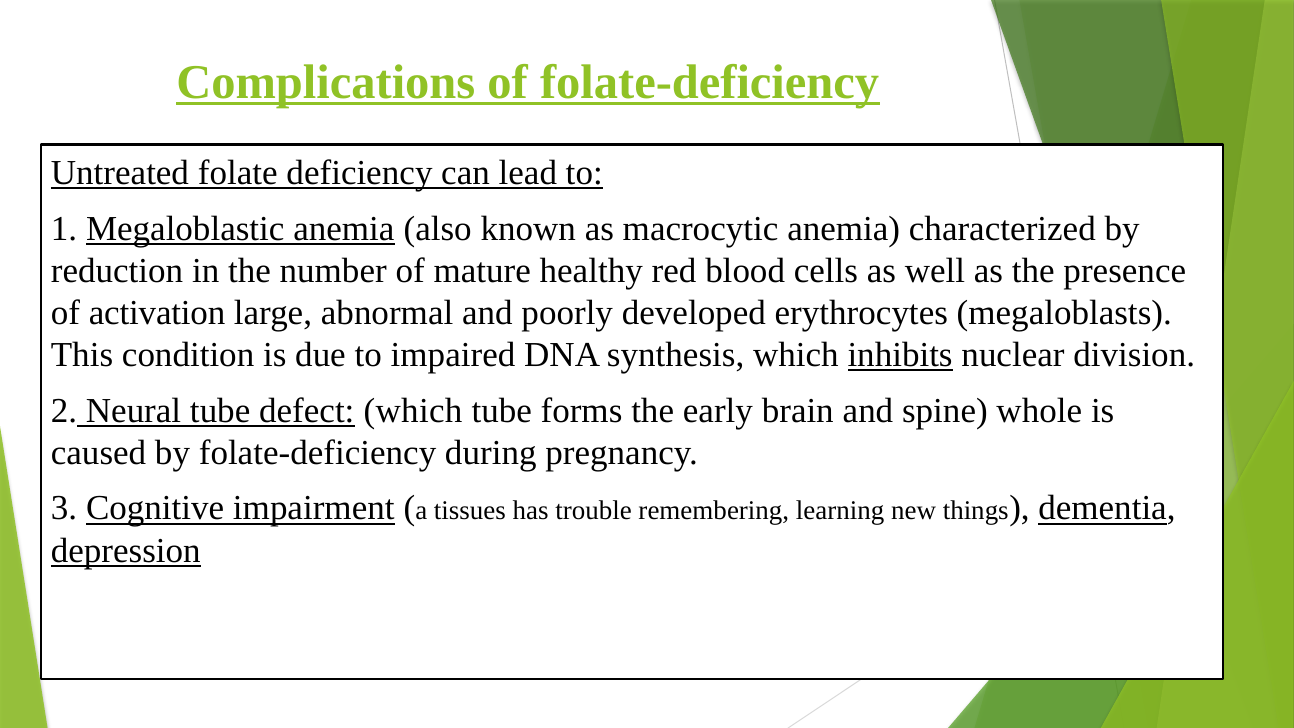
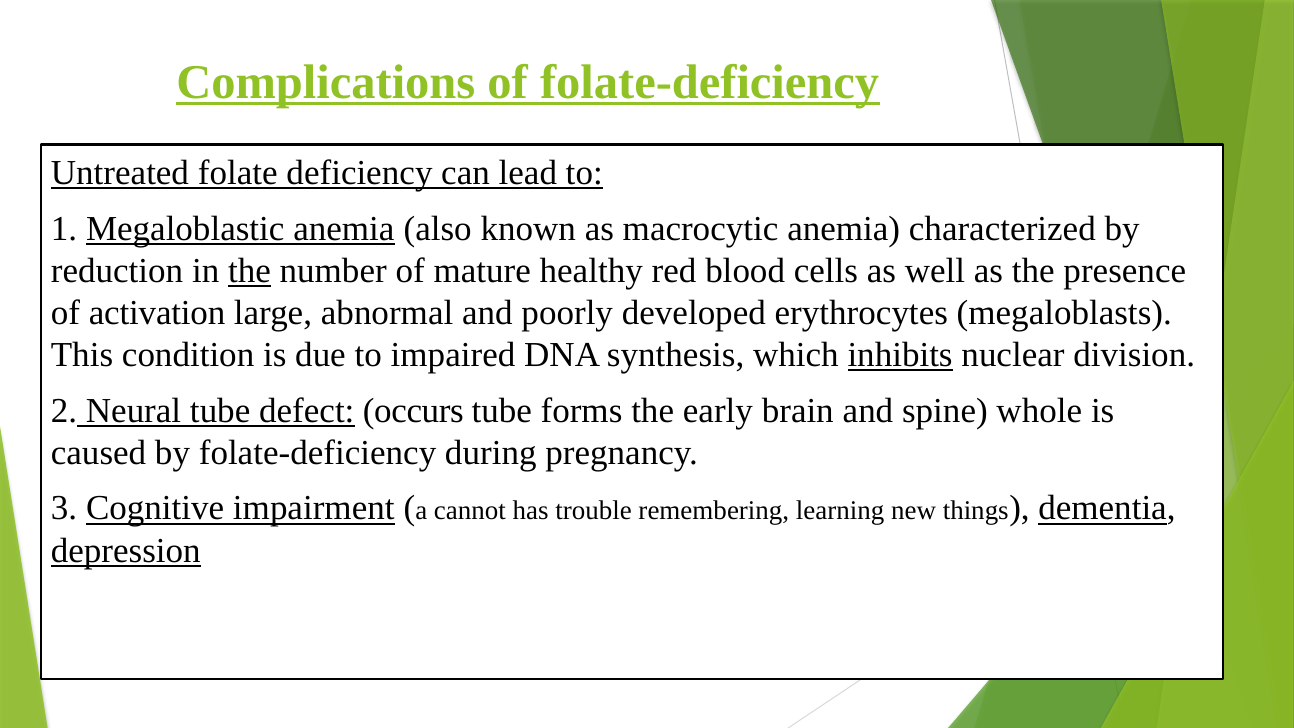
the underline: none -> present (249, 271)
defect which: which -> occurs (413, 411)
tissues: tissues -> cannot (470, 511)
